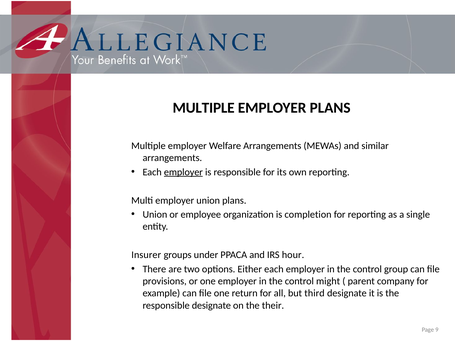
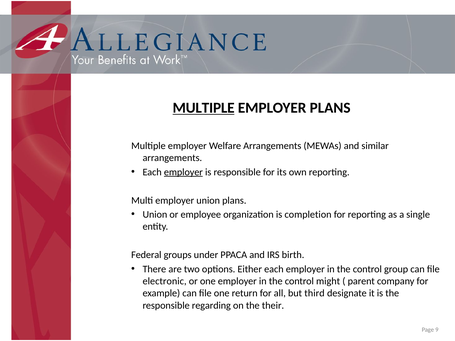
MULTIPLE underline: none -> present (204, 108)
Insurer: Insurer -> Federal (146, 255)
hour: hour -> birth (293, 255)
provisions: provisions -> electronic (165, 281)
responsible designate: designate -> regarding (211, 306)
